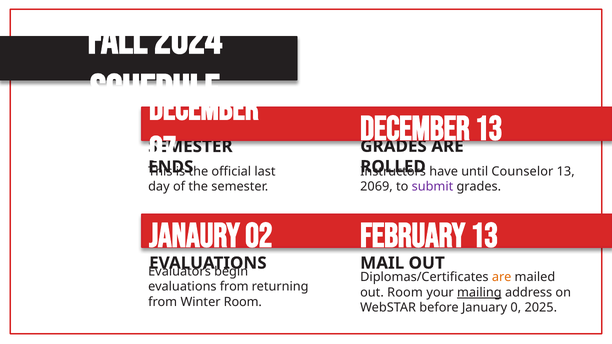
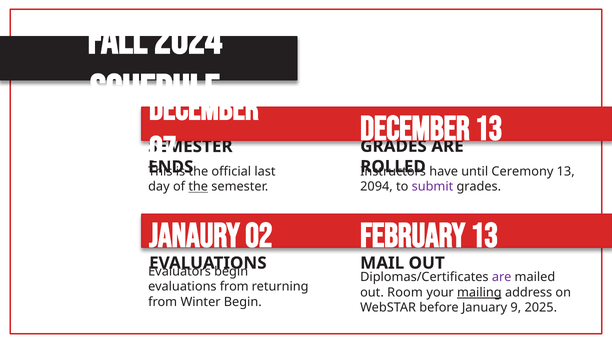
Counselor: Counselor -> Ceremony (522, 172)
the underline: none -> present (198, 187)
2069: 2069 -> 2094 (376, 187)
are colour: orange -> purple (502, 277)
Winter Room: Room -> Begin (243, 302)
0: 0 -> 9 (516, 308)
